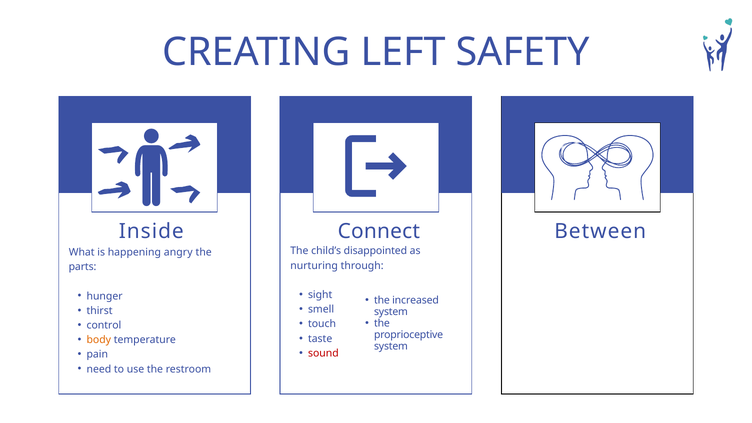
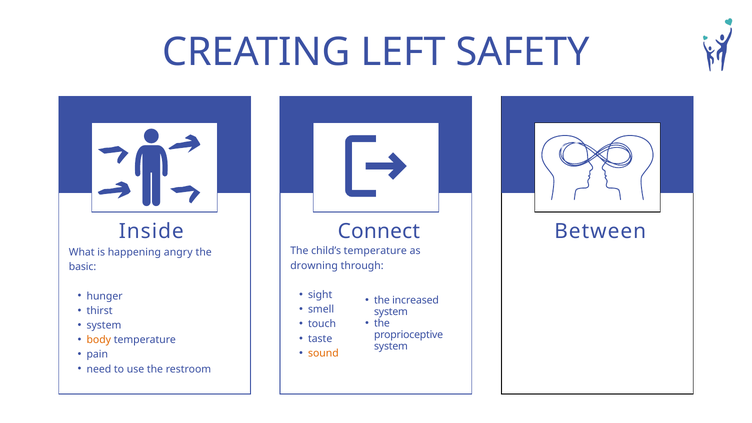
child’s disappointed: disappointed -> temperature (375, 251)
nurturing: nurturing -> drowning (314, 266)
parts: parts -> basic (82, 267)
control: control -> system (104, 325)
sound colour: red -> orange (323, 353)
